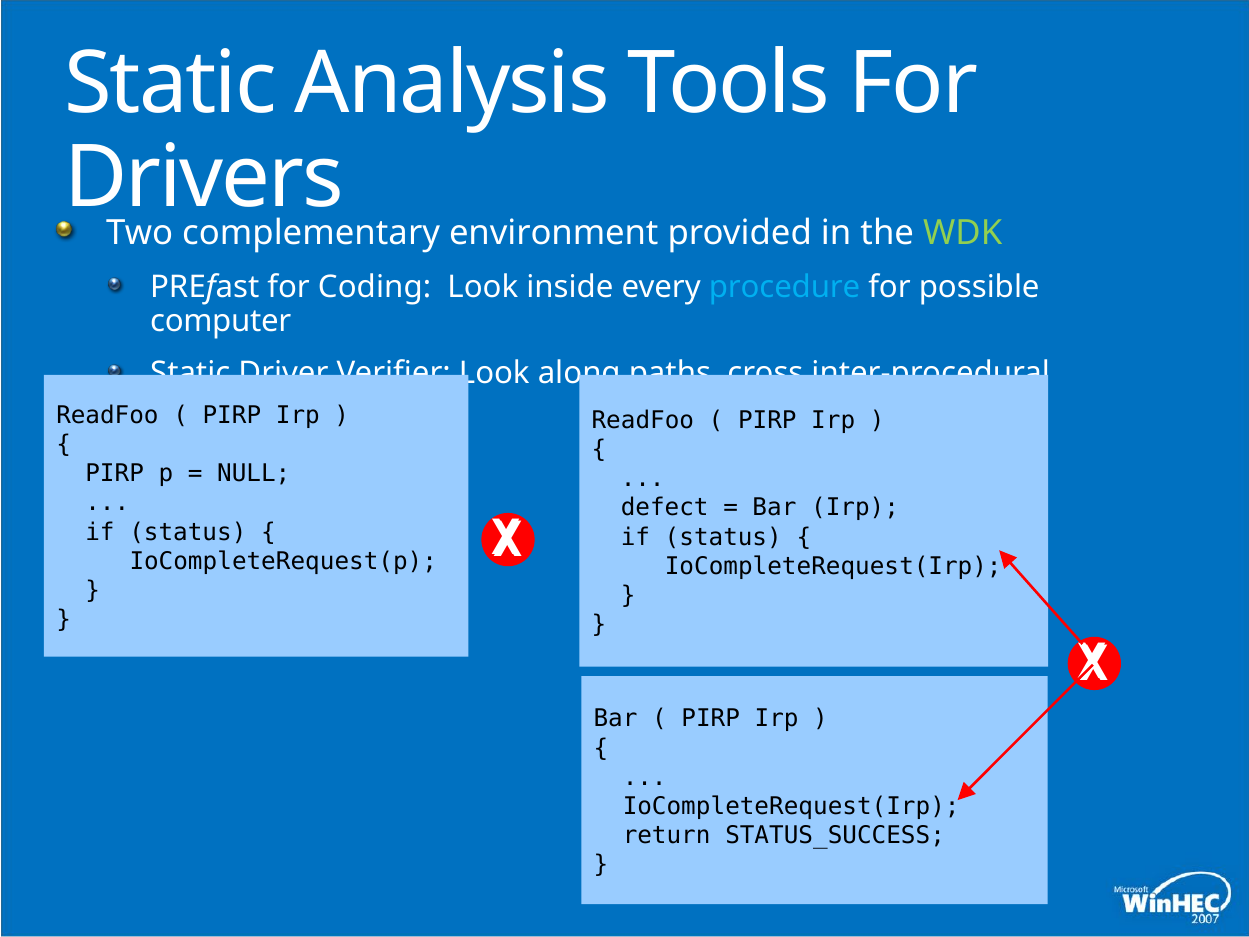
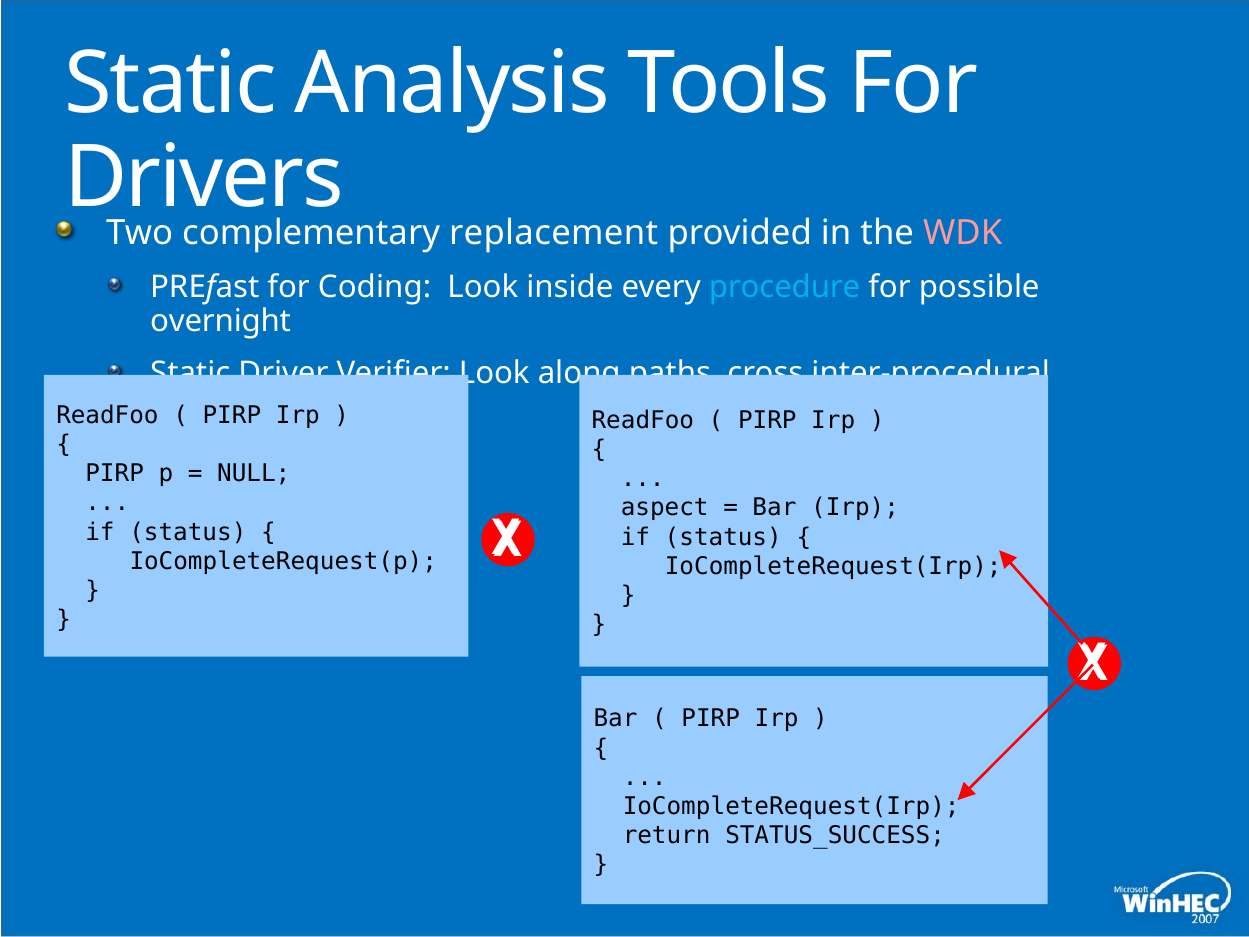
environment: environment -> replacement (554, 233)
WDK colour: light green -> pink (963, 233)
computer: computer -> overnight (221, 321)
defect: defect -> aspect (665, 508)
